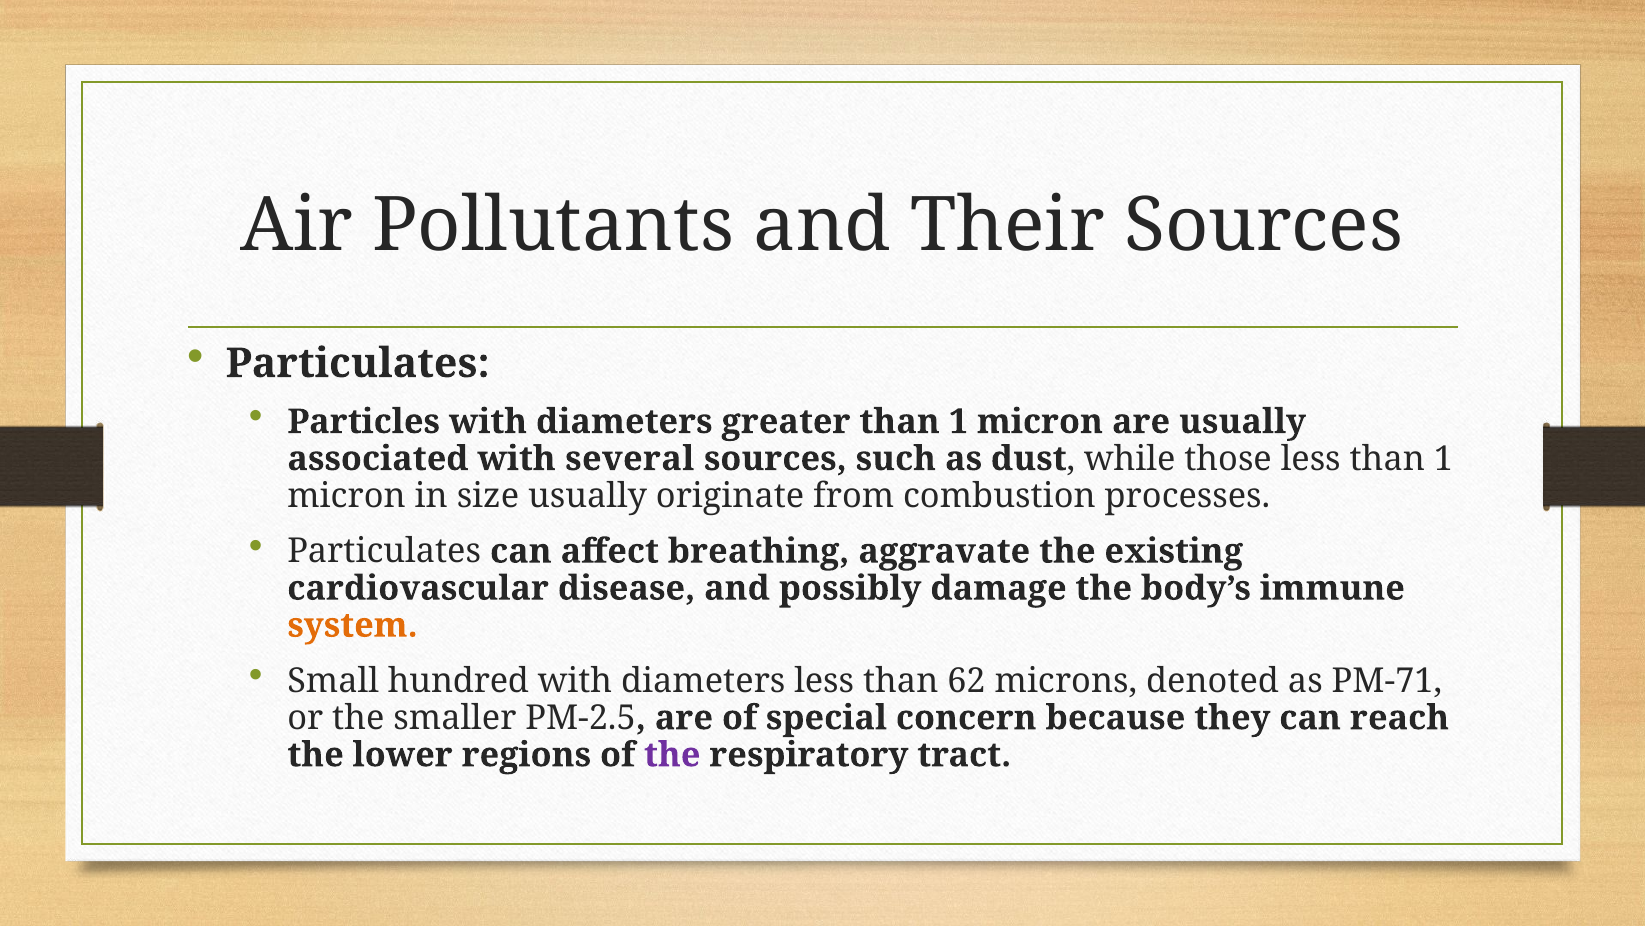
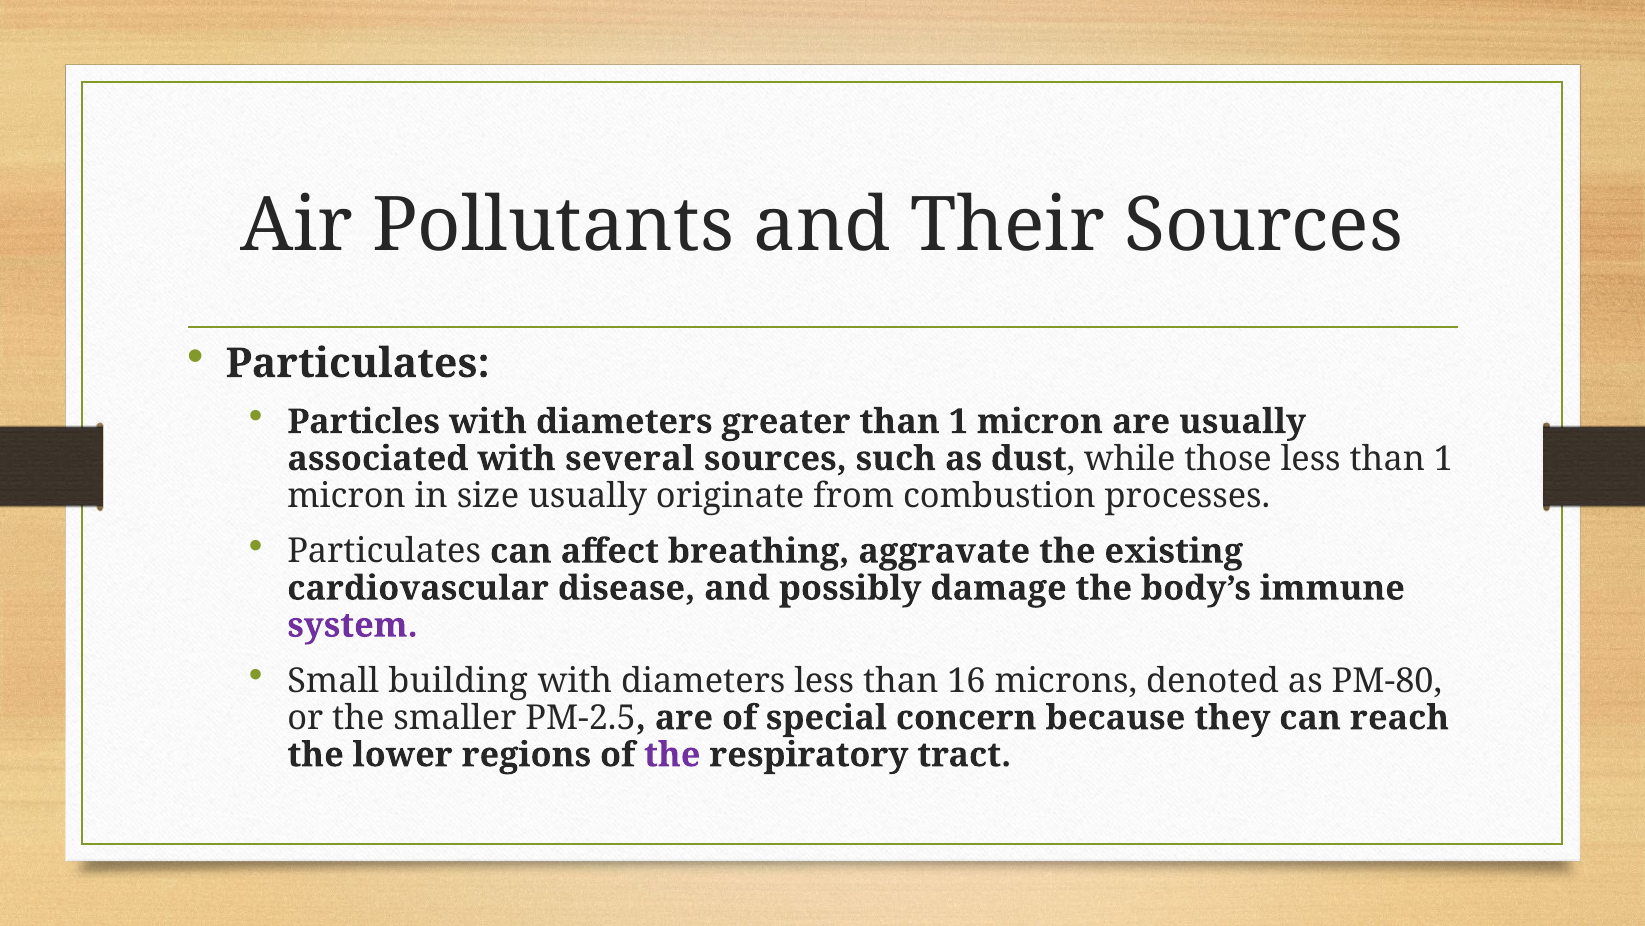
system colour: orange -> purple (353, 625)
hundred: hundred -> building (458, 680)
62: 62 -> 16 (966, 680)
PM-71: PM-71 -> PM-80 (1387, 680)
